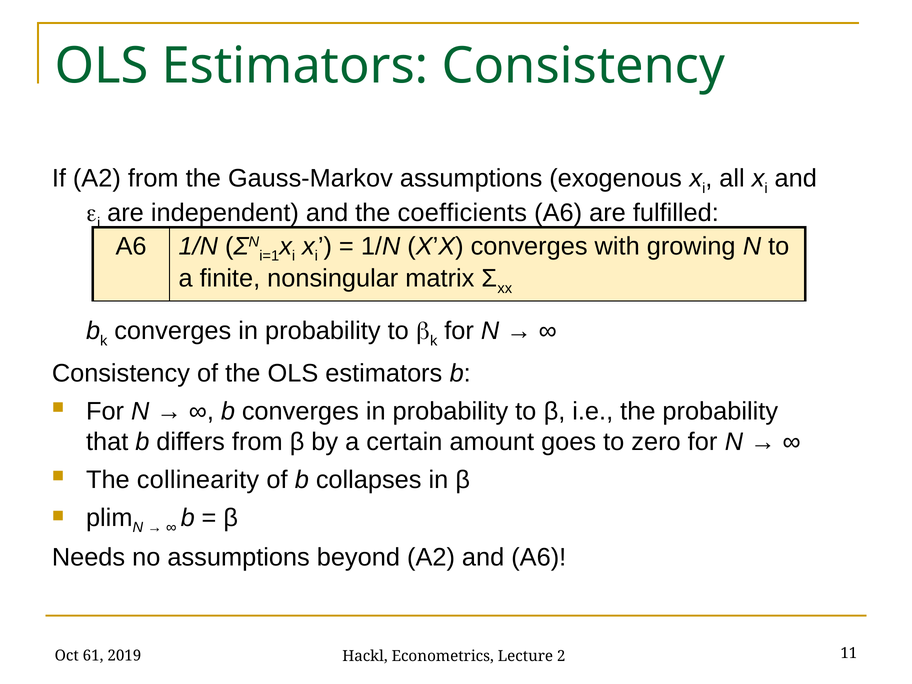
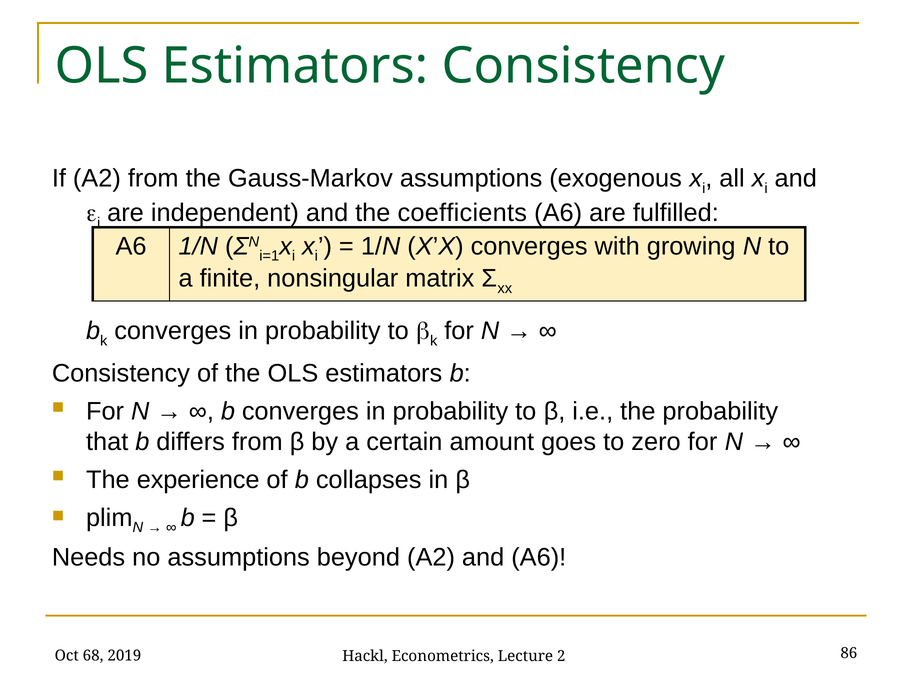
collinearity: collinearity -> experience (198, 480)
61: 61 -> 68 (93, 656)
11: 11 -> 86 (849, 653)
